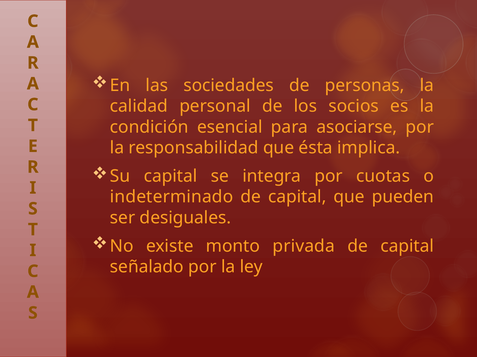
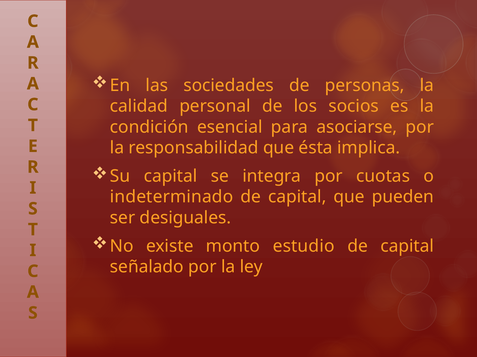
privada: privada -> estudio (304, 246)
